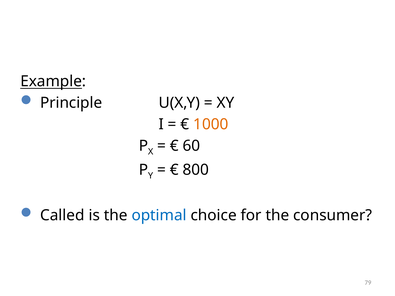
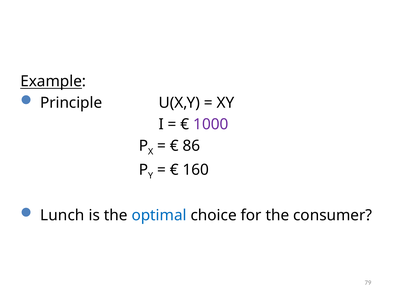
1000 colour: orange -> purple (211, 124)
60: 60 -> 86 (192, 146)
800: 800 -> 160 (196, 170)
Called: Called -> Lunch (62, 216)
